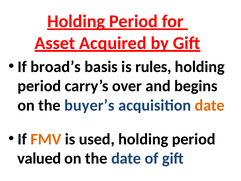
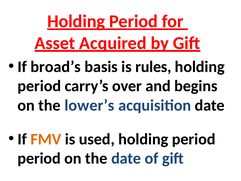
buyer’s: buyer’s -> lower’s (89, 105)
date colour: orange -> black (210, 105)
valued: valued -> period (39, 158)
